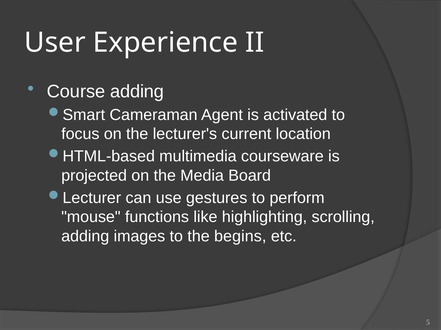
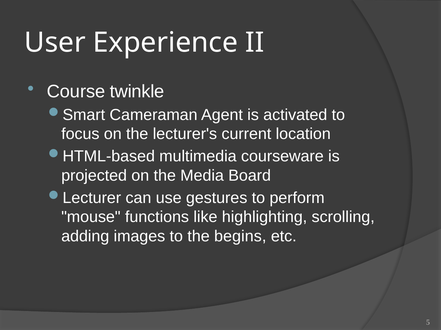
Course adding: adding -> twinkle (137, 92)
